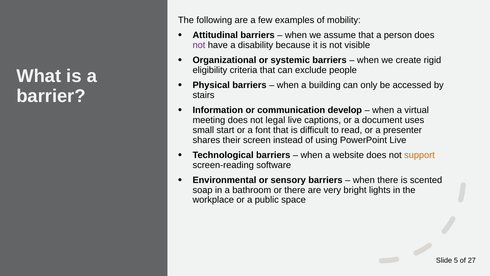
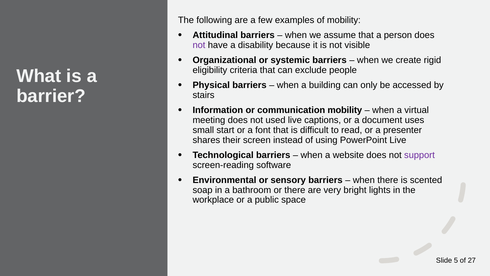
communication develop: develop -> mobility (345, 110)
legal: legal -> used (275, 120)
support colour: orange -> purple (419, 155)
